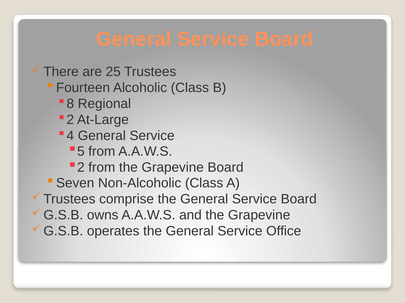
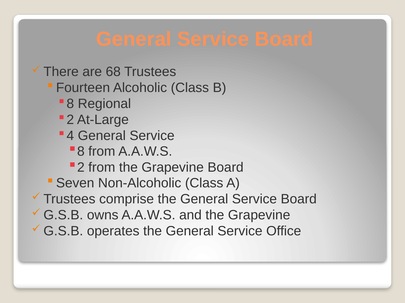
25: 25 -> 68 (113, 72)
5: 5 -> 8 (81, 152)
